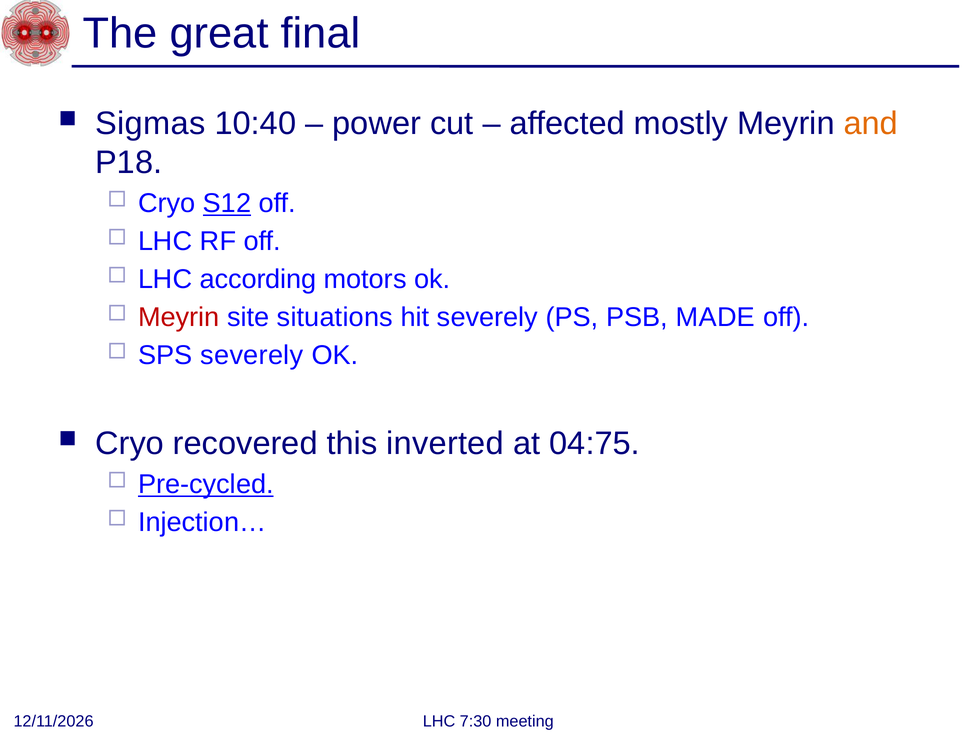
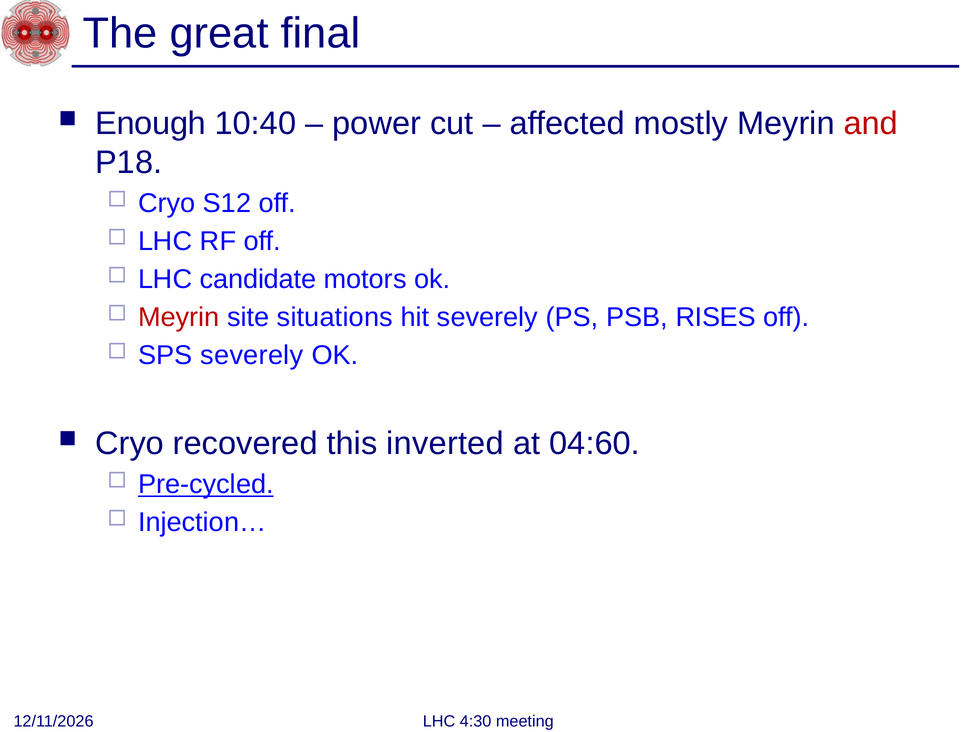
Sigmas: Sigmas -> Enough (151, 124)
and colour: orange -> red (871, 124)
S12 underline: present -> none (227, 204)
according: according -> candidate (258, 280)
MADE: MADE -> RISES (716, 318)
04:75: 04:75 -> 04:60 (595, 444)
7:30: 7:30 -> 4:30 (476, 722)
